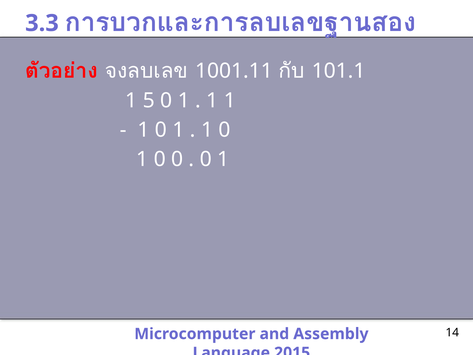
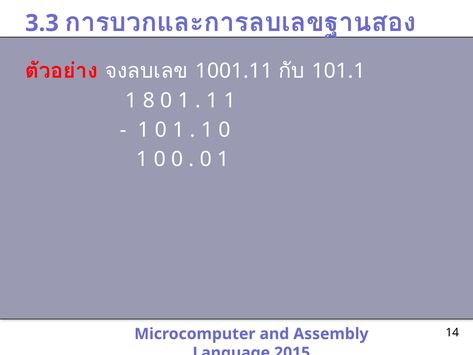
5: 5 -> 8 (149, 100)
